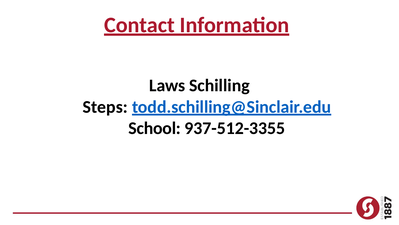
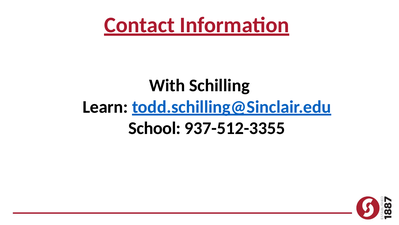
Laws: Laws -> With (167, 85)
Steps: Steps -> Learn (105, 107)
